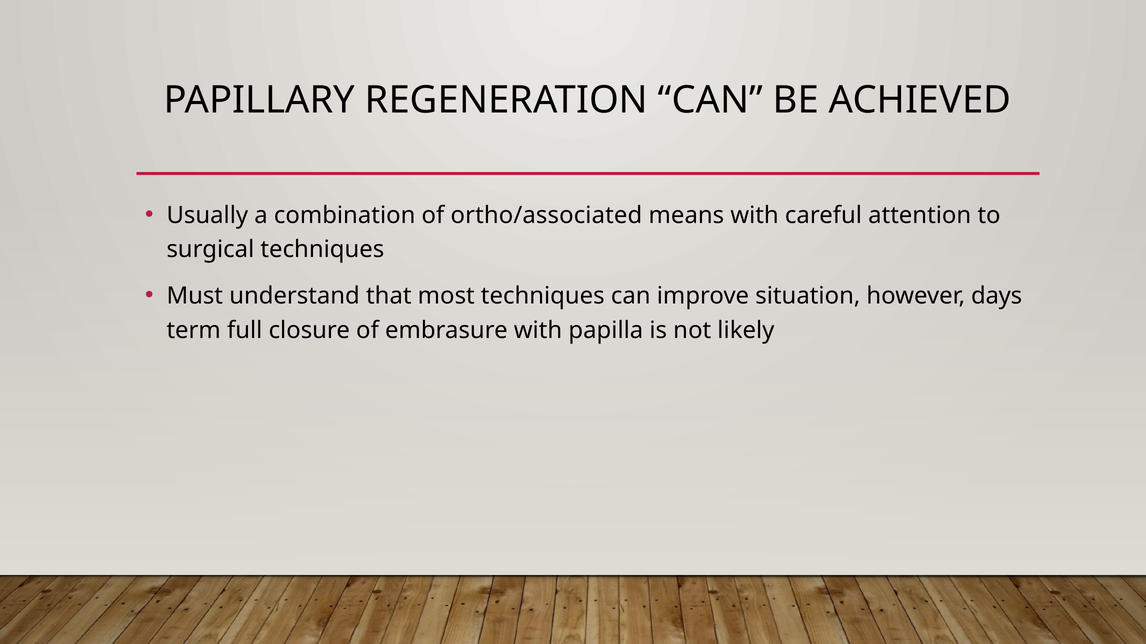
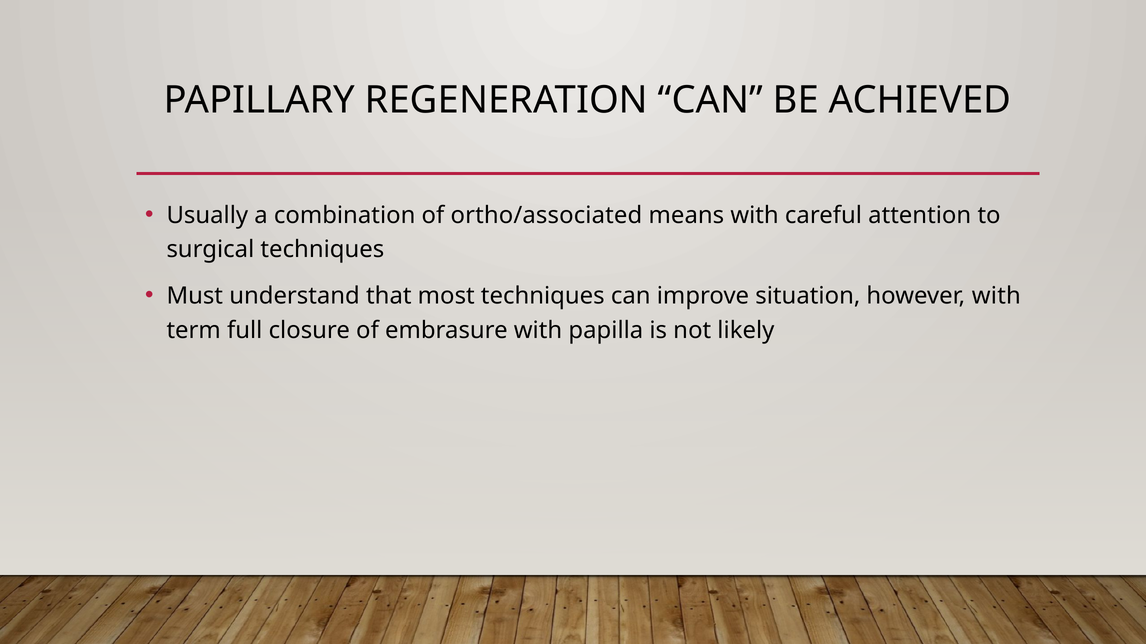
however days: days -> with (996, 296)
